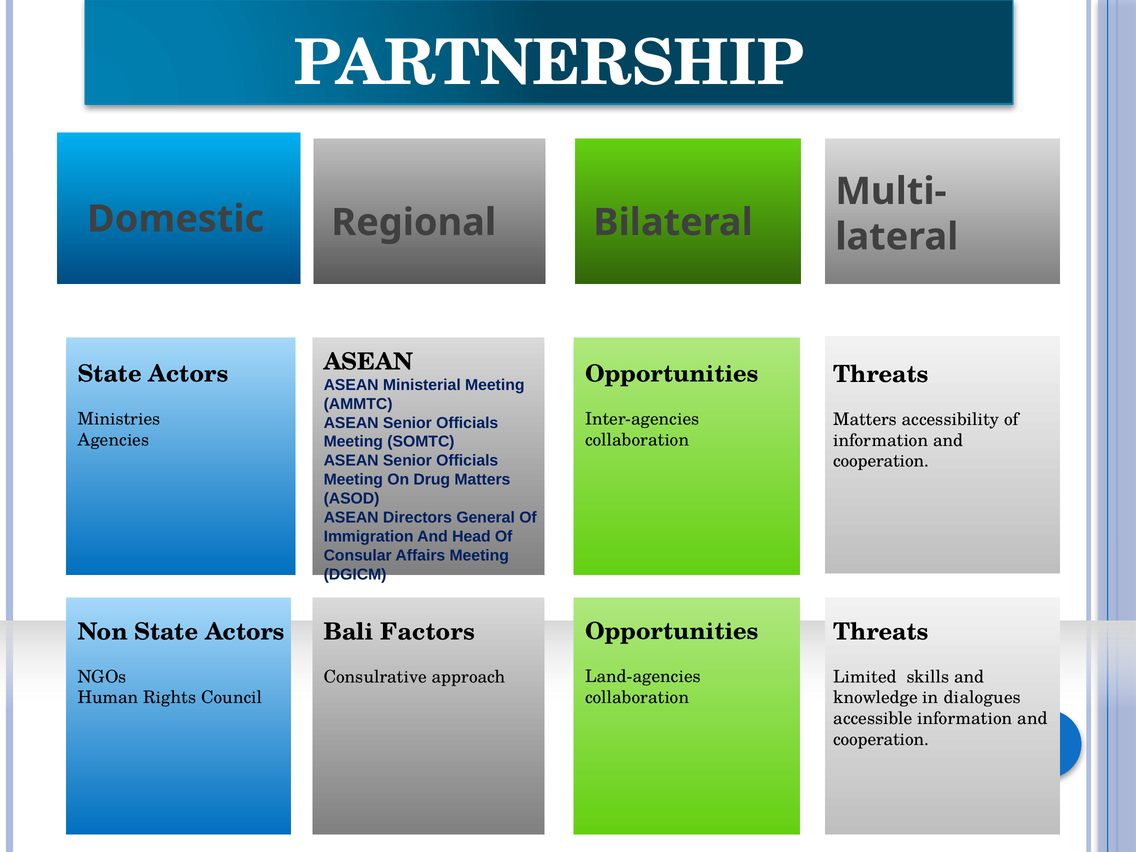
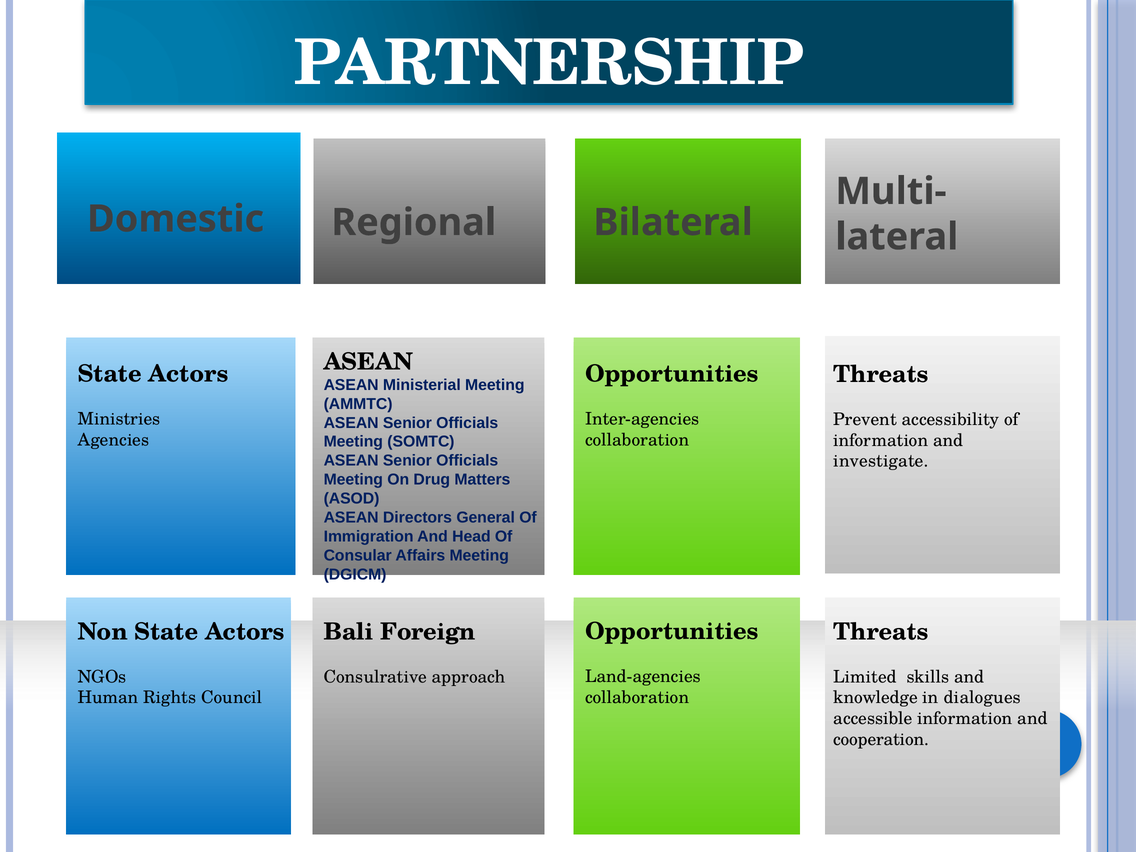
Matters: Matters -> Prevent (865, 420)
cooperation: cooperation -> investigate (881, 461)
Factors: Factors -> Foreign (428, 632)
